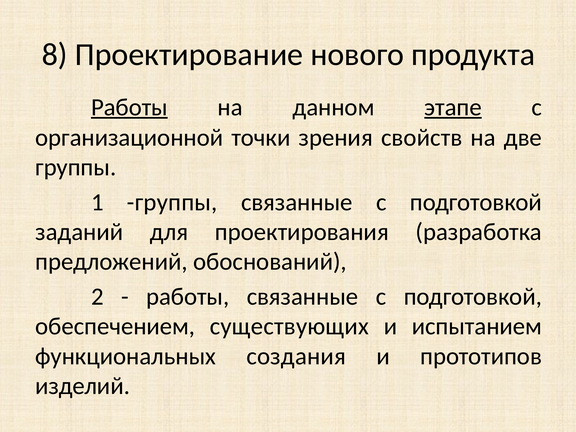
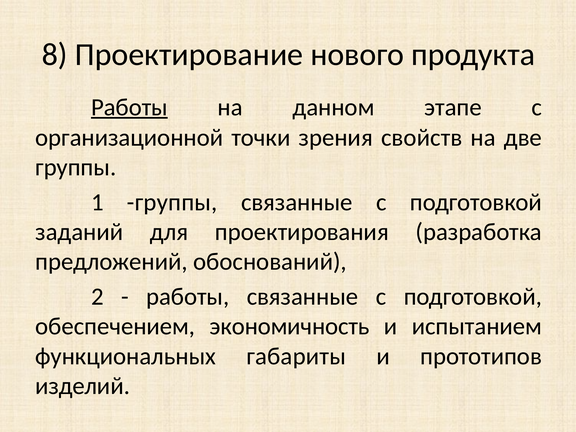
этапе underline: present -> none (453, 107)
существующих: существующих -> экономичность (290, 326)
создания: создания -> габариты (296, 356)
